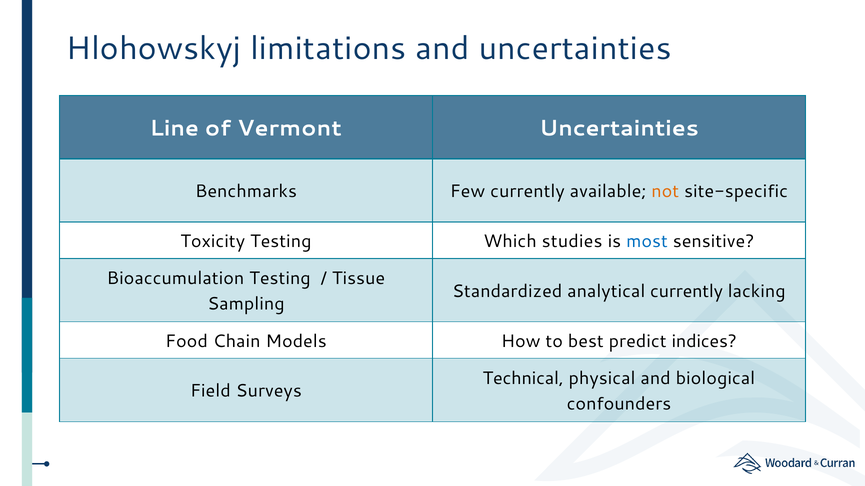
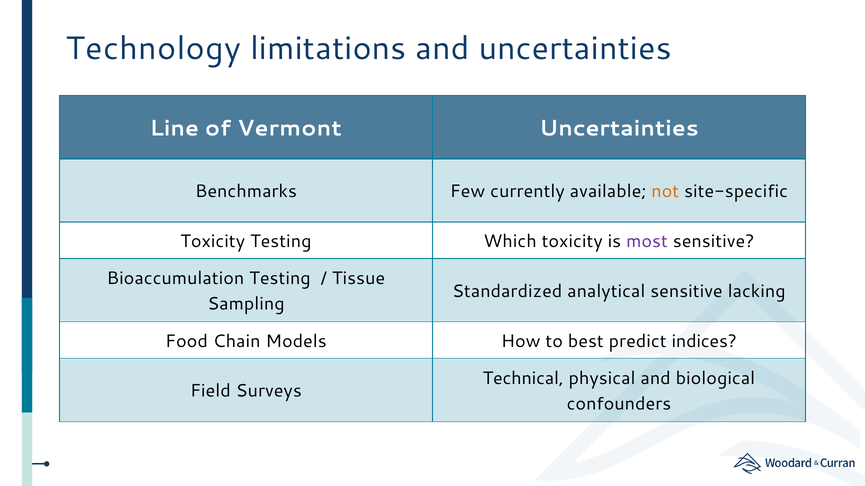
Hlohowskyj: Hlohowskyj -> Technology (153, 48)
Which studies: studies -> toxicity (572, 242)
most colour: blue -> purple (647, 242)
analytical currently: currently -> sensitive (686, 292)
